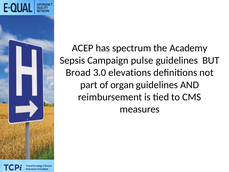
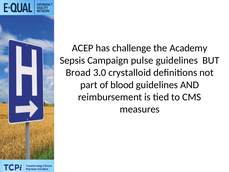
spectrum: spectrum -> challenge (132, 48)
elevations: elevations -> crystalloid (130, 72)
organ: organ -> blood (122, 85)
